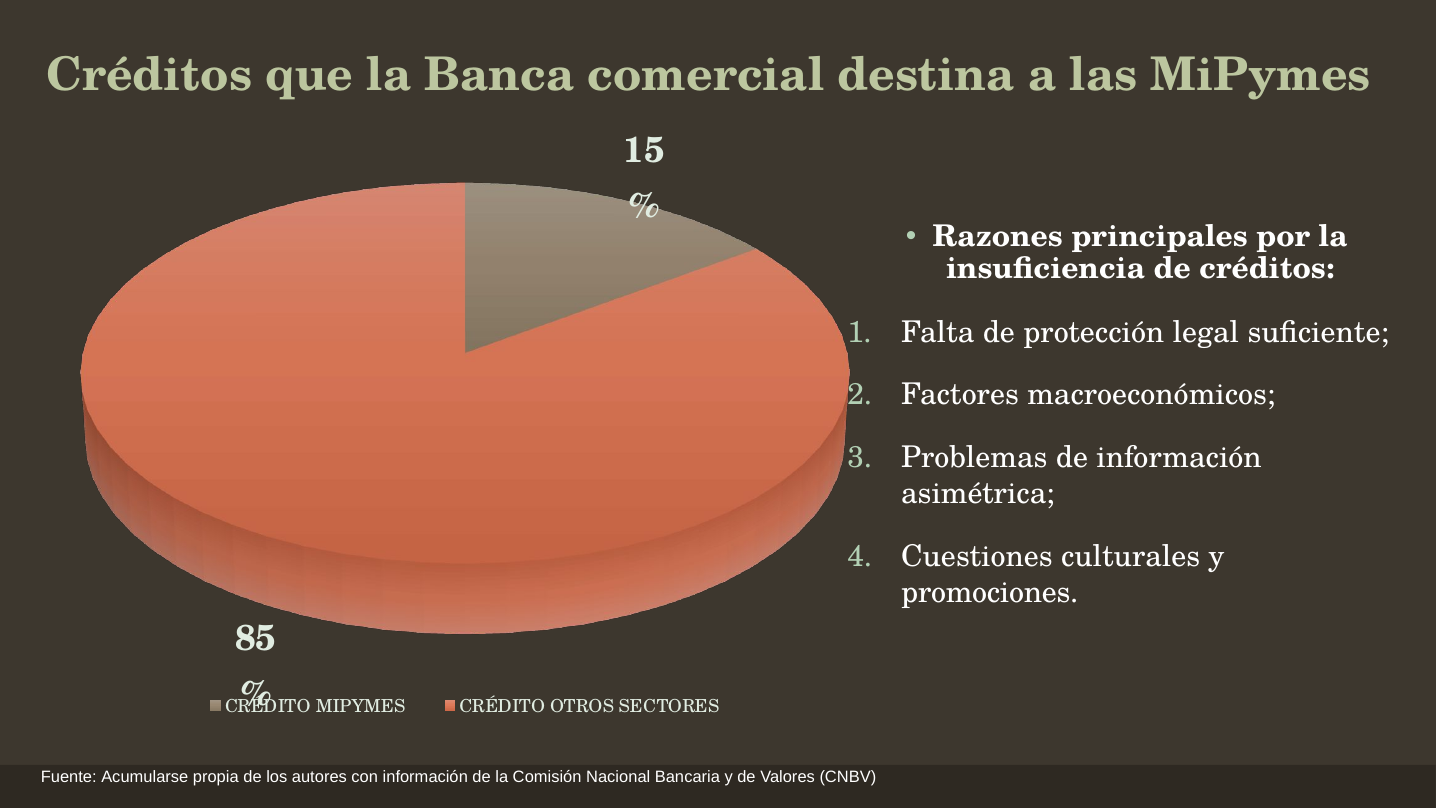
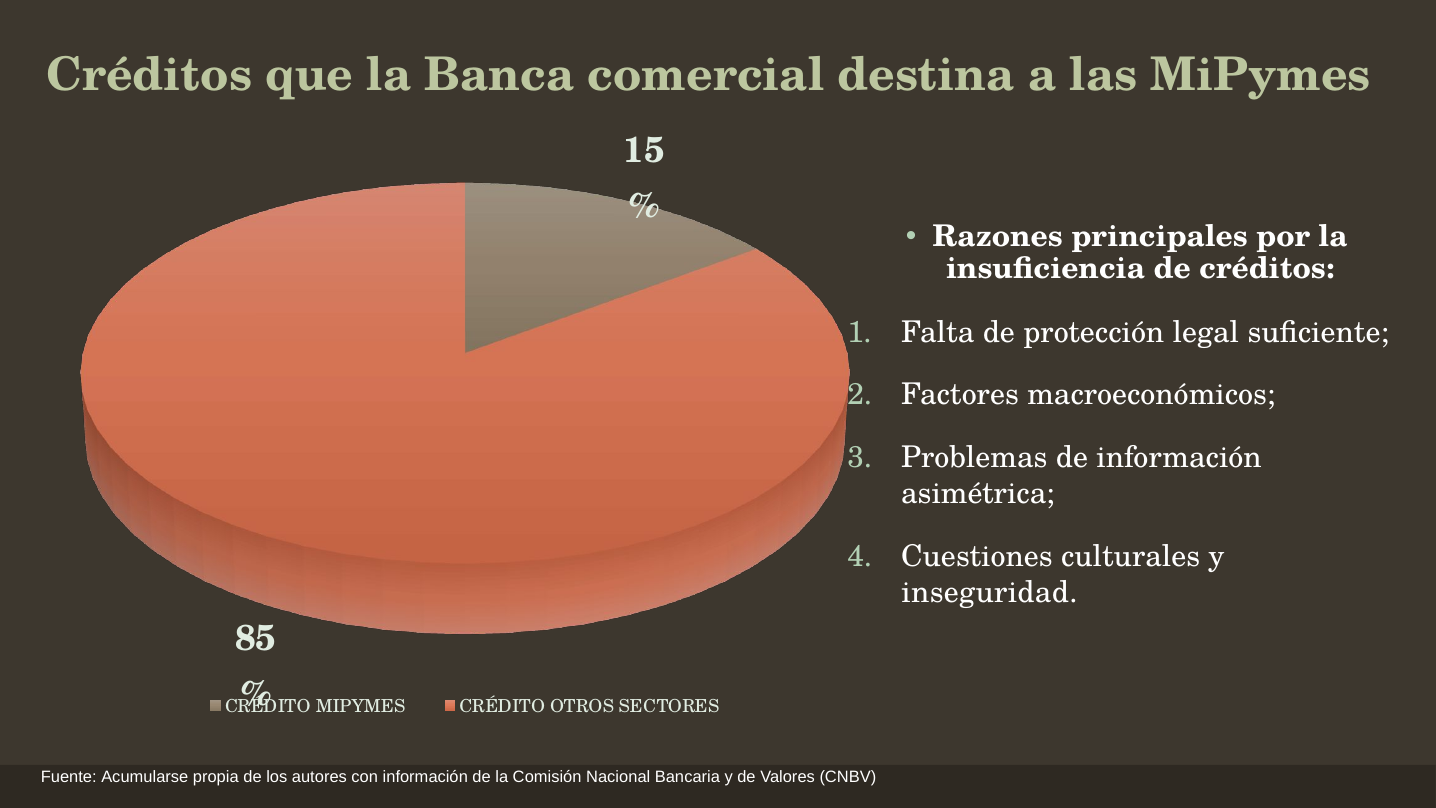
promociones: promociones -> inseguridad (990, 592)
